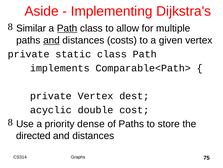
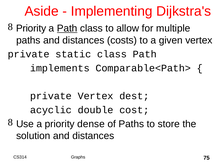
Similar: Similar -> Priority (31, 28)
and underline: present -> none (51, 40)
directed: directed -> solution (33, 135)
